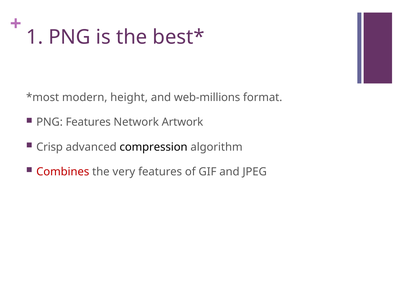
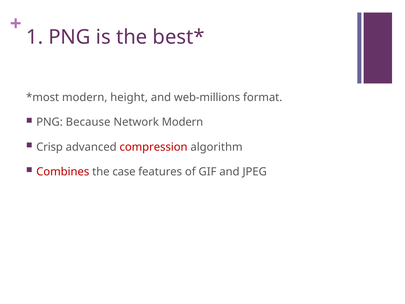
PNG Features: Features -> Because (88, 122)
Network Artwork: Artwork -> Modern (182, 122)
compression colour: black -> red (154, 147)
very: very -> case (124, 172)
